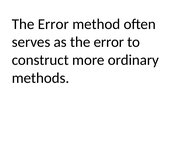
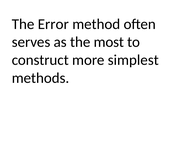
as the error: error -> most (109, 42)
ordinary: ordinary -> simplest (133, 60)
